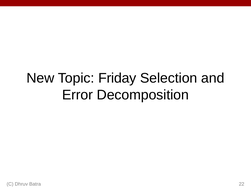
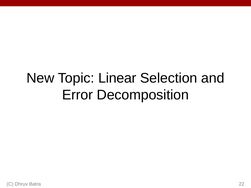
Friday: Friday -> Linear (117, 78)
